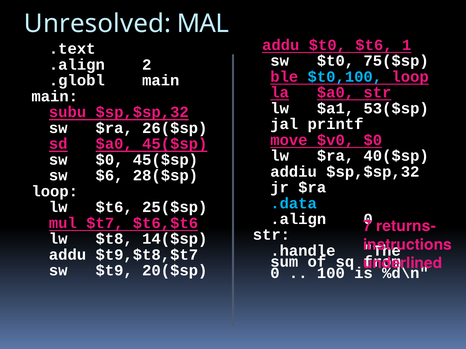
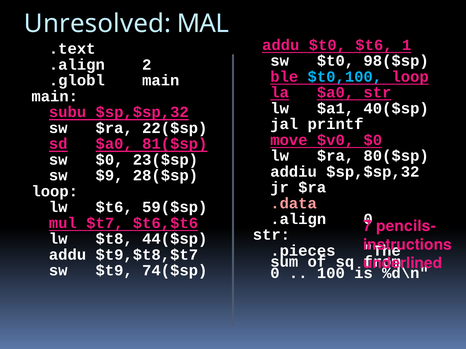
75($sp: 75($sp -> 98($sp (396, 61)
53($sp: 53($sp -> 40($sp (396, 108)
26($sp: 26($sp -> 22($sp (175, 128)
$a0 45($sp: 45($sp -> 81($sp (175, 144)
40($sp: 40($sp -> 80($sp (396, 156)
$0 45($sp: 45($sp -> 23($sp (165, 160)
$6: $6 -> $9 (109, 176)
.data colour: light blue -> pink (294, 204)
25($sp: 25($sp -> 59($sp (175, 207)
returns-: returns- -> pencils- (406, 226)
14($sp: 14($sp -> 44($sp (175, 239)
.handle: .handle -> .pieces (303, 251)
20($sp: 20($sp -> 74($sp (175, 271)
